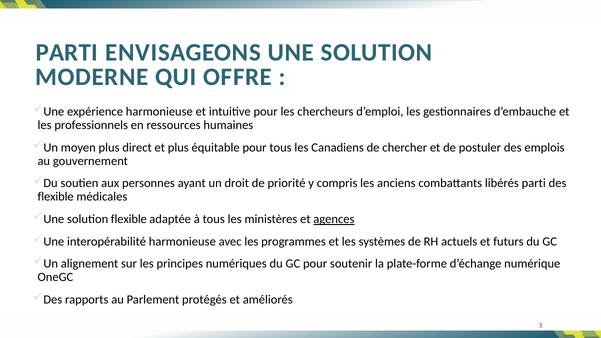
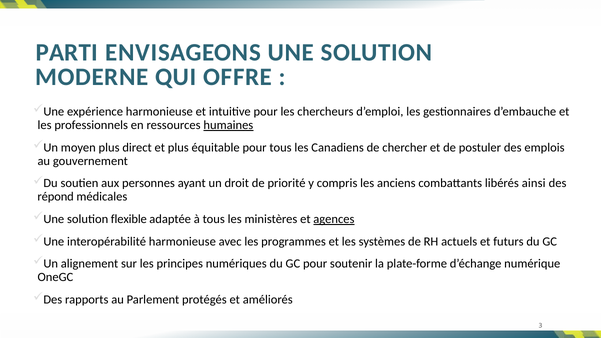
humaines underline: none -> present (228, 125)
libérés parti: parti -> ainsi (534, 183)
flexible: flexible -> répond (56, 197)
